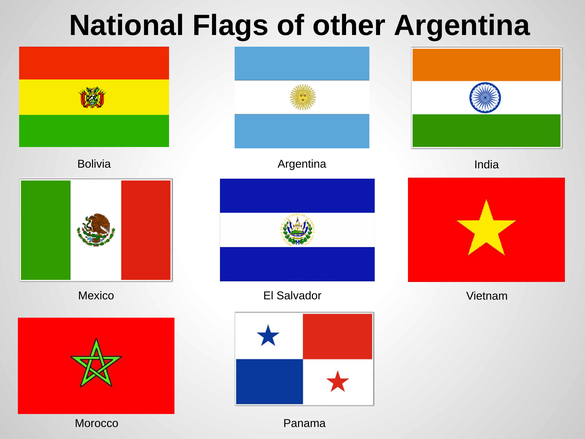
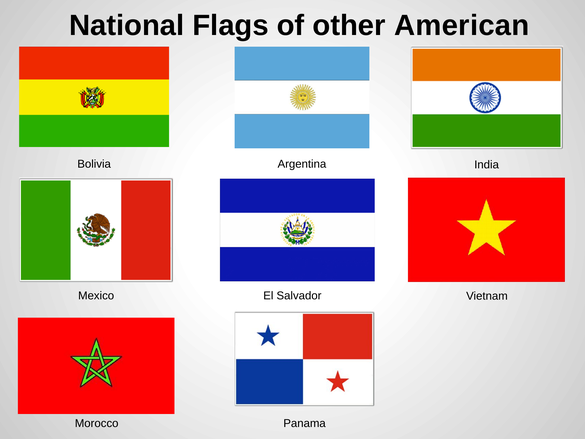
other Argentina: Argentina -> American (462, 25)
